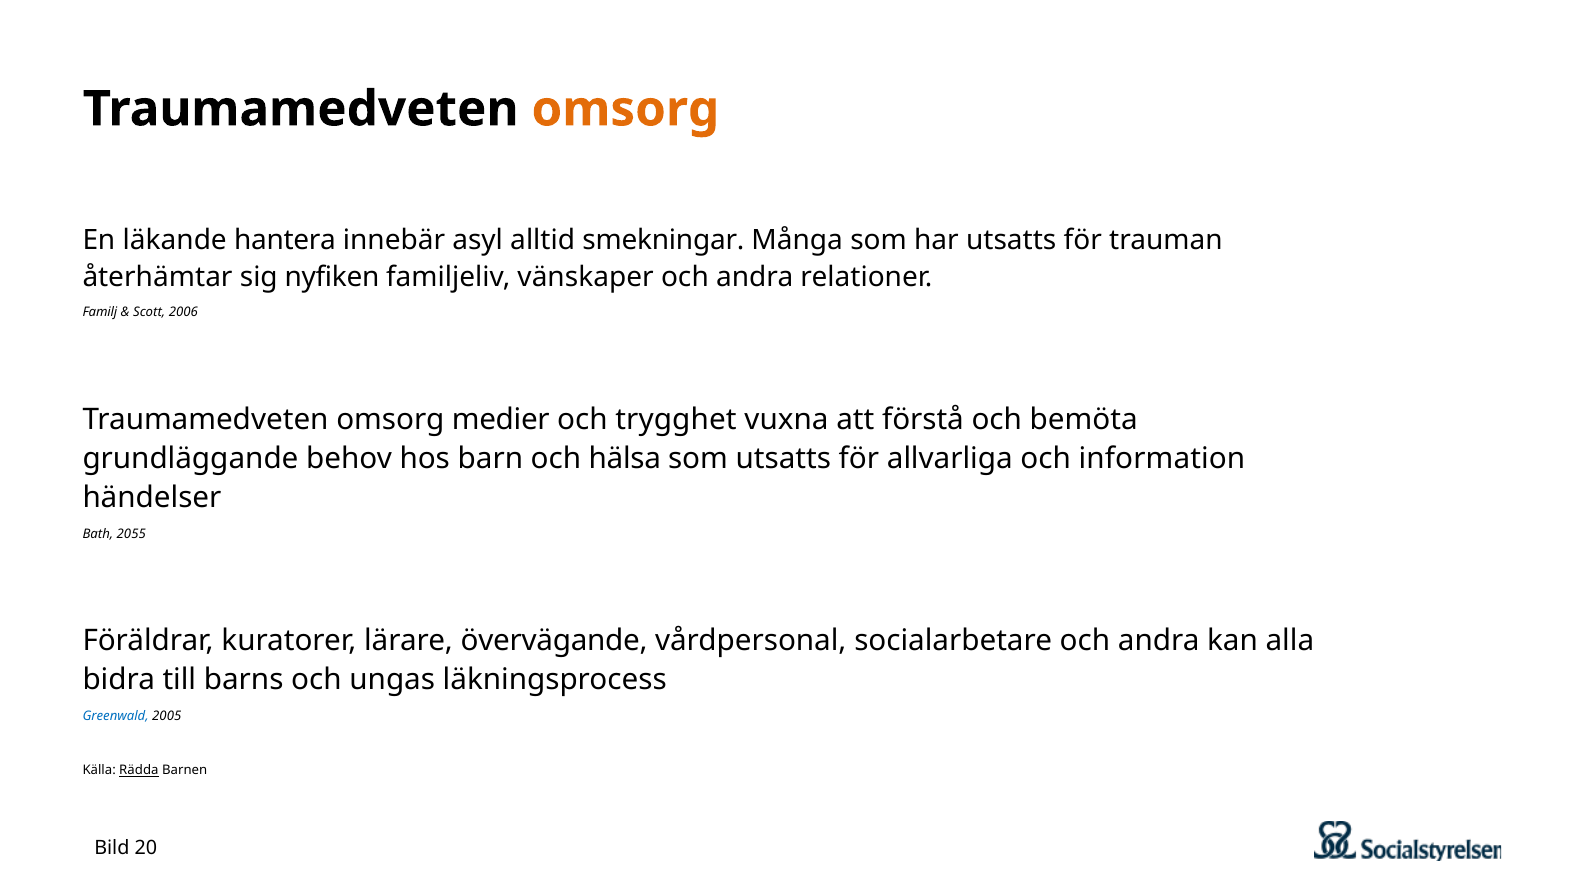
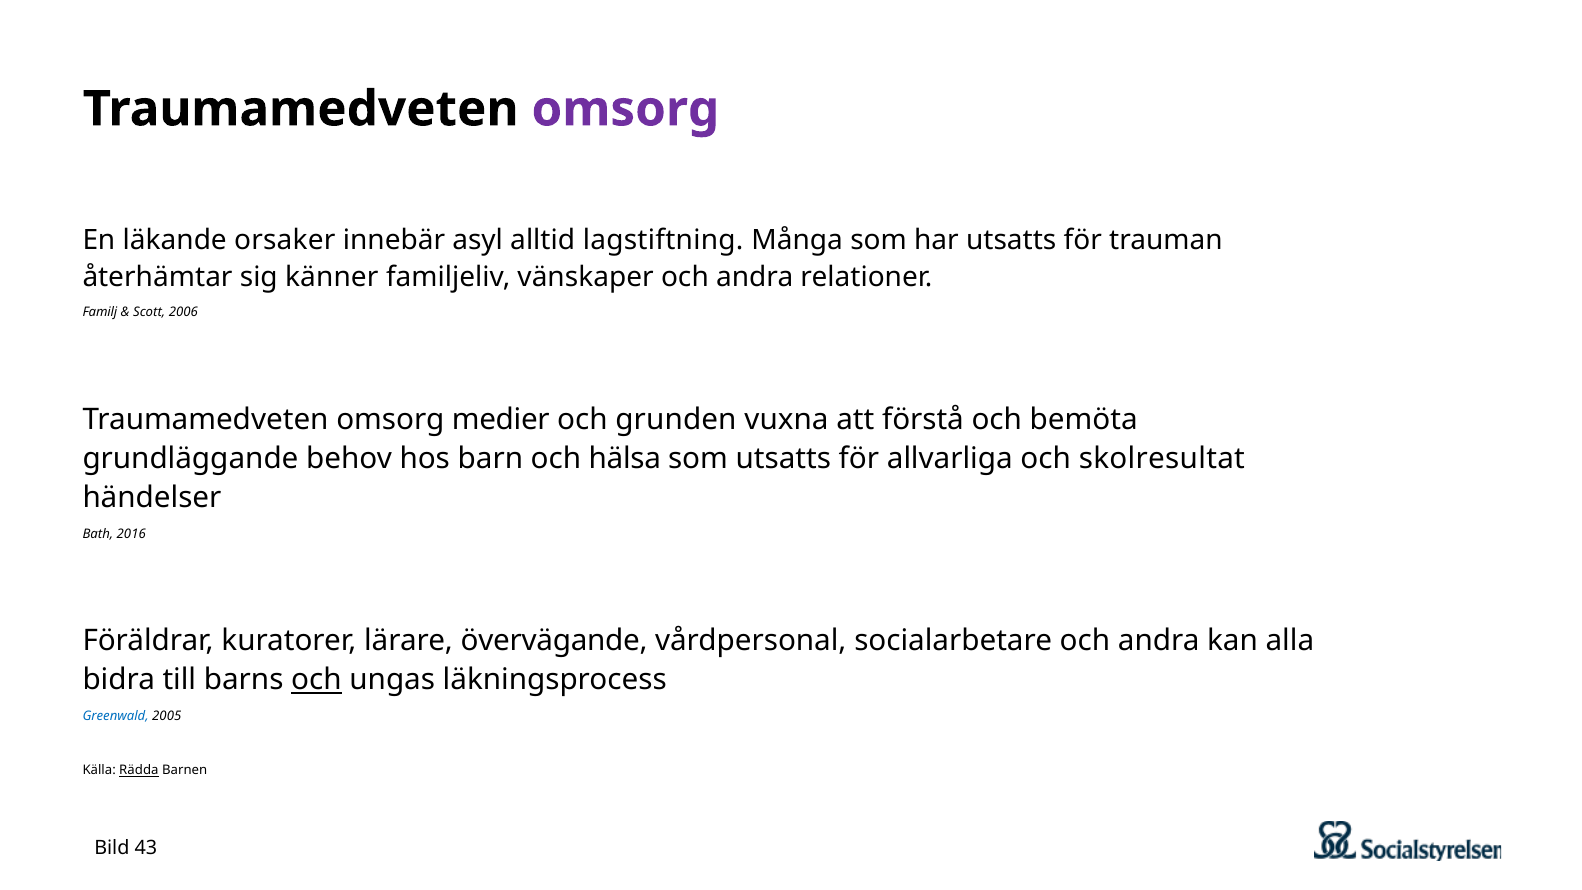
omsorg colour: orange -> purple (625, 109)
hantera: hantera -> orsaker (285, 240)
smekningar: smekningar -> lagstiftning (663, 240)
nyfiken: nyfiken -> känner (332, 277)
trygghet: trygghet -> grunden (676, 419)
information: information -> skolresultat (1162, 458)
2055: 2055 -> 2016 (131, 534)
och underline: none -> present (316, 680)
20: 20 -> 43 (146, 848)
